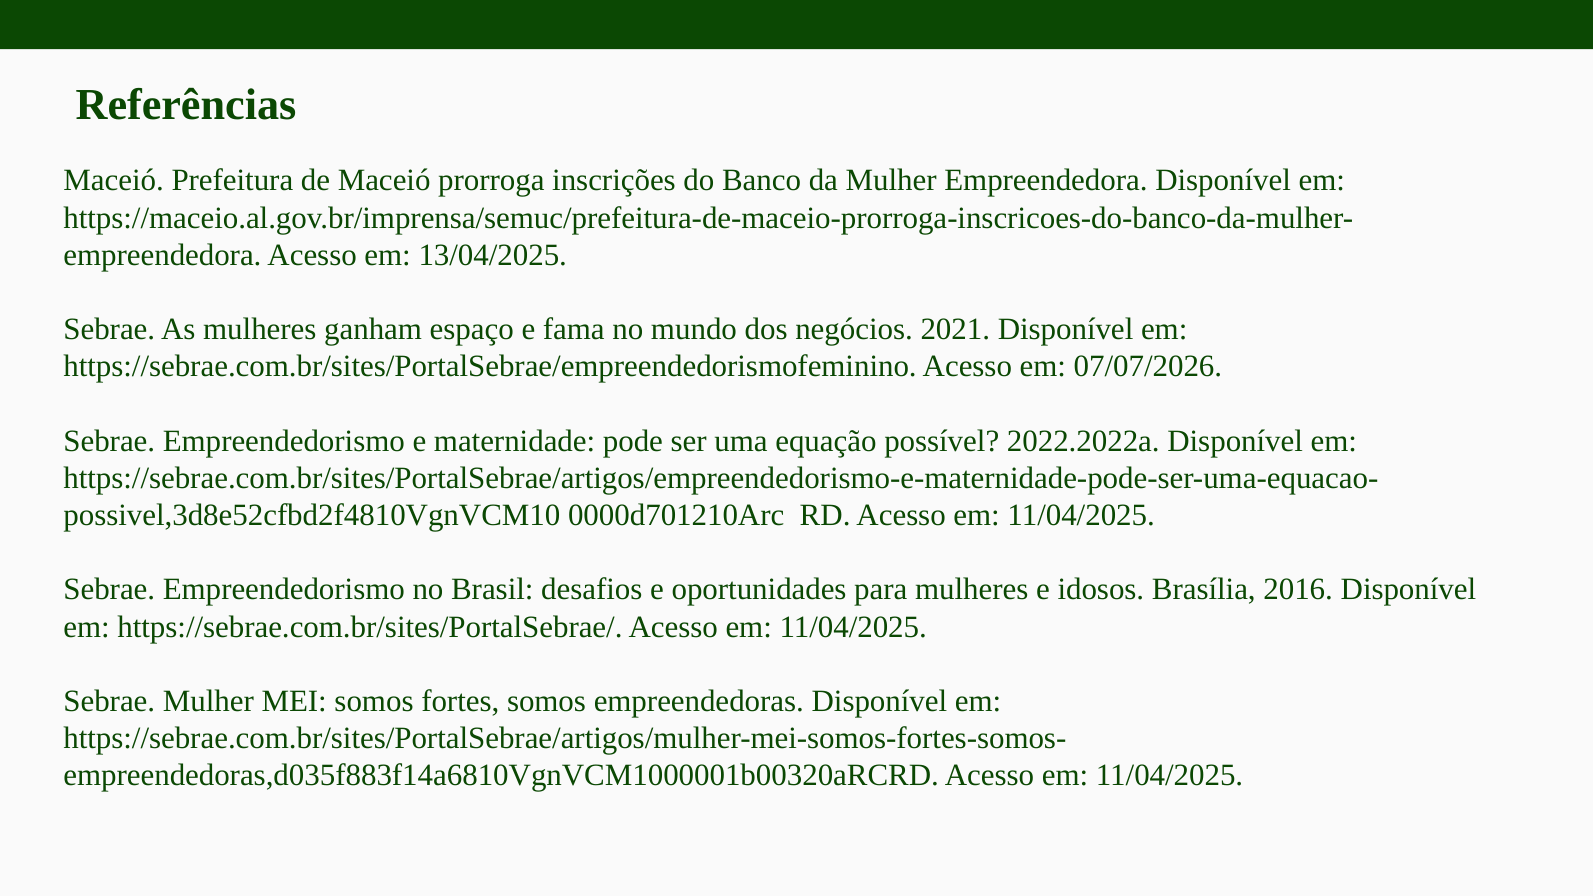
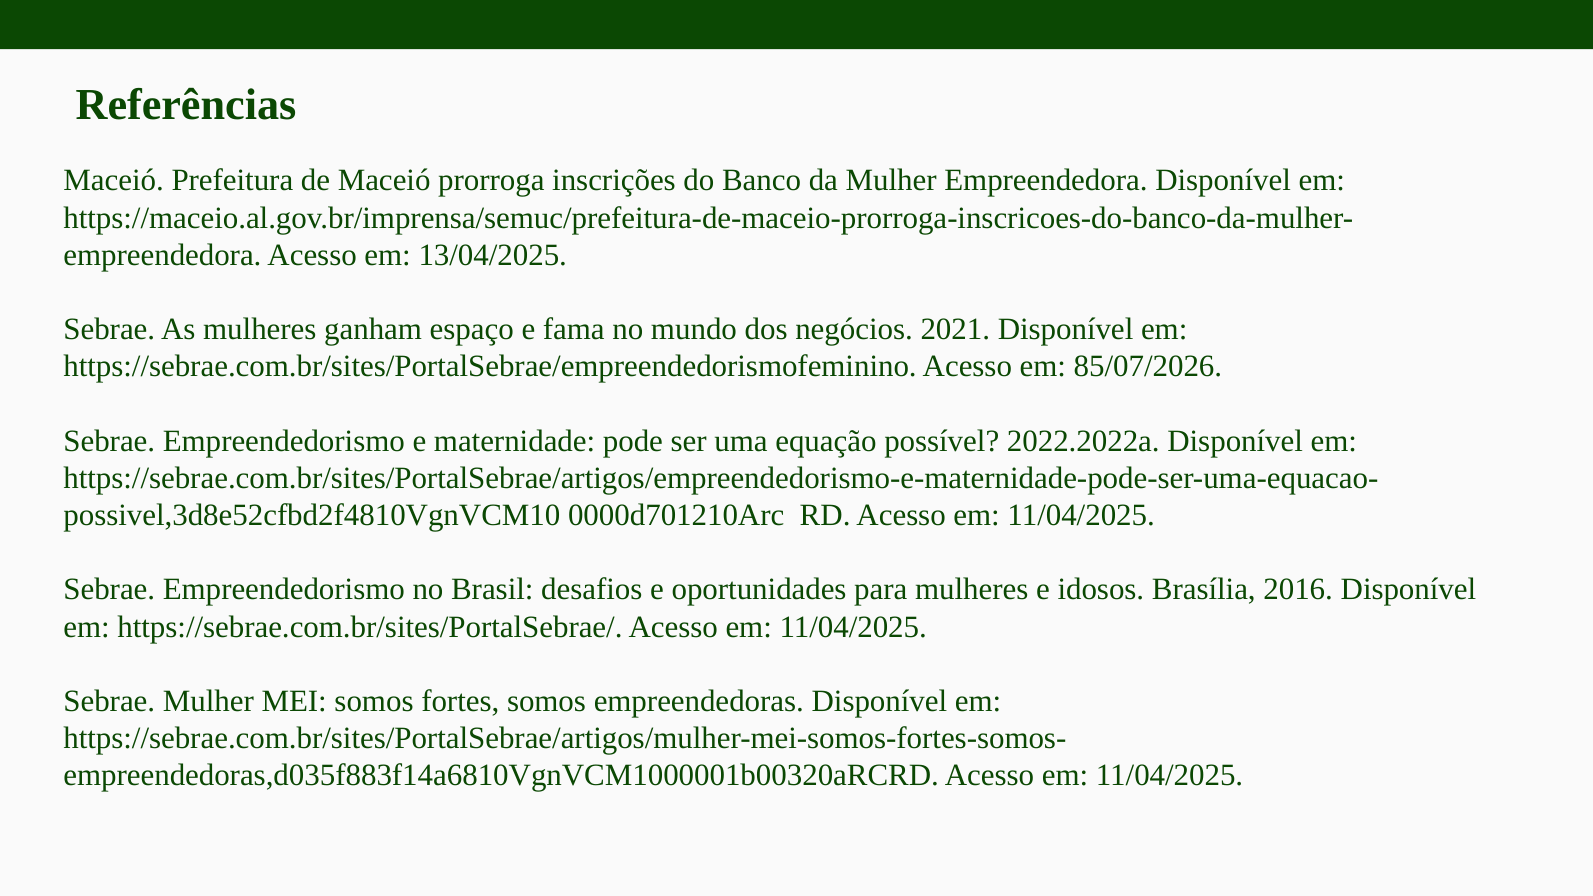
07/07/2026: 07/07/2026 -> 85/07/2026 (1148, 367)
